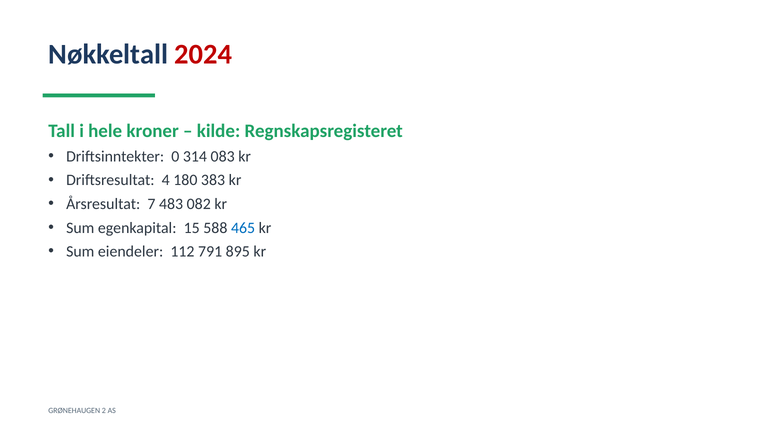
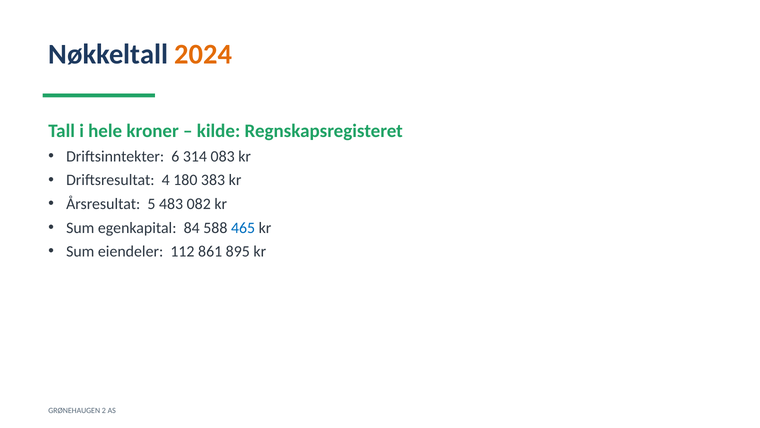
2024 colour: red -> orange (203, 54)
0: 0 -> 6 (175, 156)
7: 7 -> 5 (151, 204)
15: 15 -> 84 (192, 228)
791: 791 -> 861 (210, 251)
